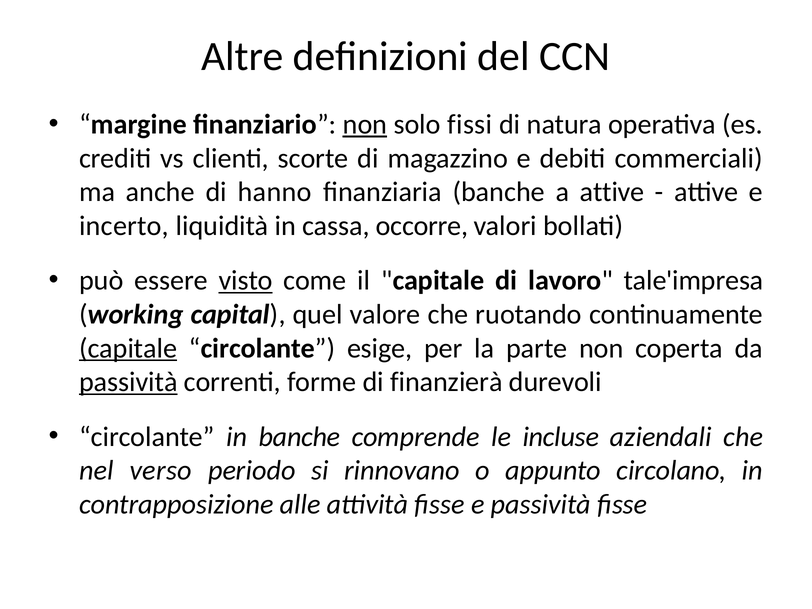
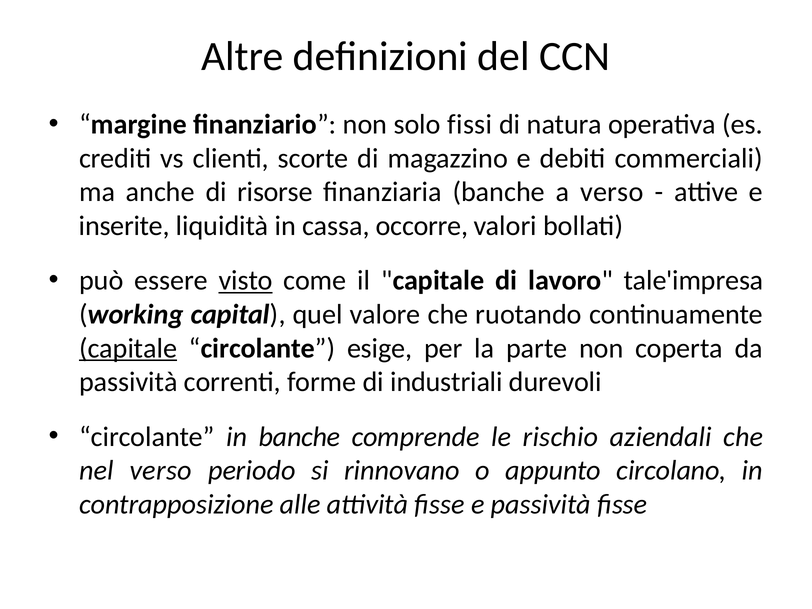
non underline: present -> none (365, 124)
hanno: hanno -> risorse (275, 192)
a attive: attive -> verso (612, 192)
incerto: incerto -> inserite (124, 226)
passività underline: present -> none (128, 382)
finanzierà: finanzierà -> industriali (446, 382)
incluse: incluse -> rischio (561, 437)
